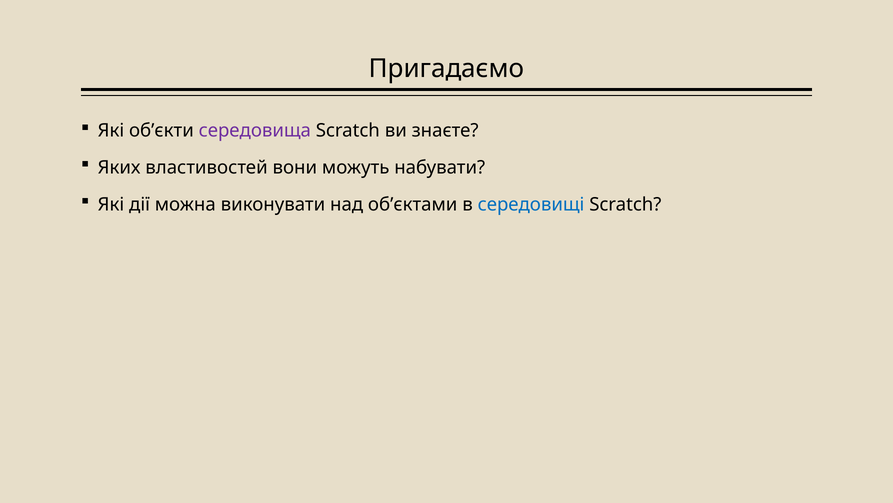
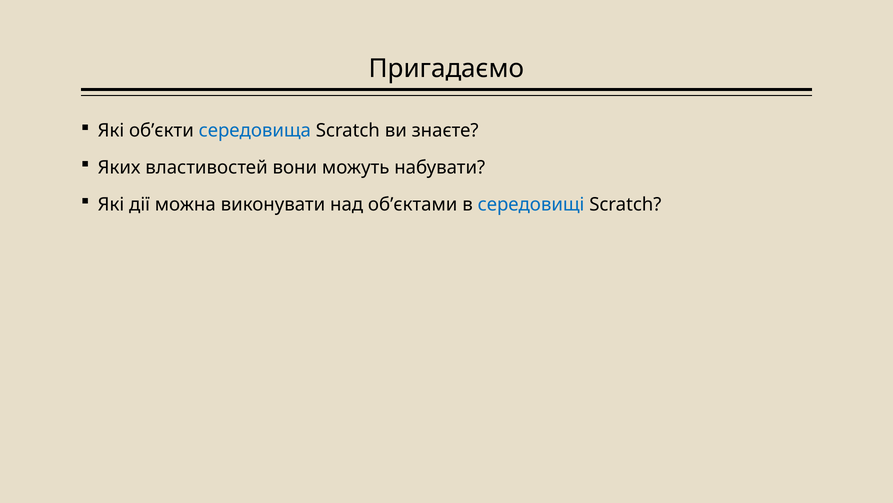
середовища colour: purple -> blue (255, 130)
